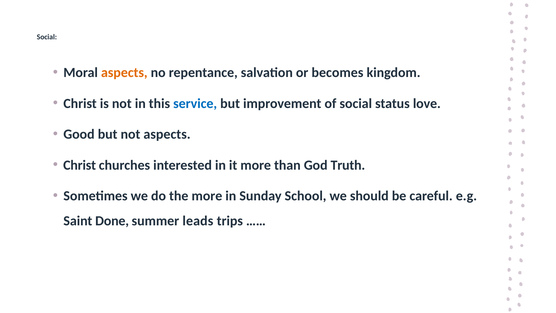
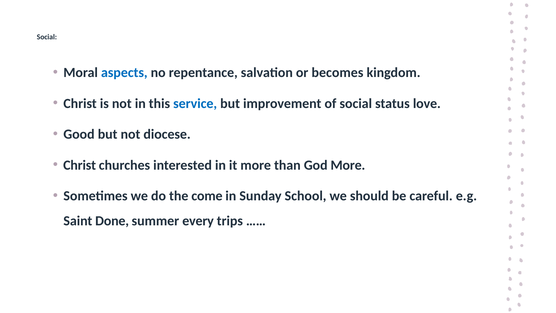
aspects colour: orange -> blue (124, 73)
not aspects: aspects -> diocese (167, 134)
God Truth: Truth -> More (348, 165)
the more: more -> come (207, 196)
leads: leads -> every (198, 221)
